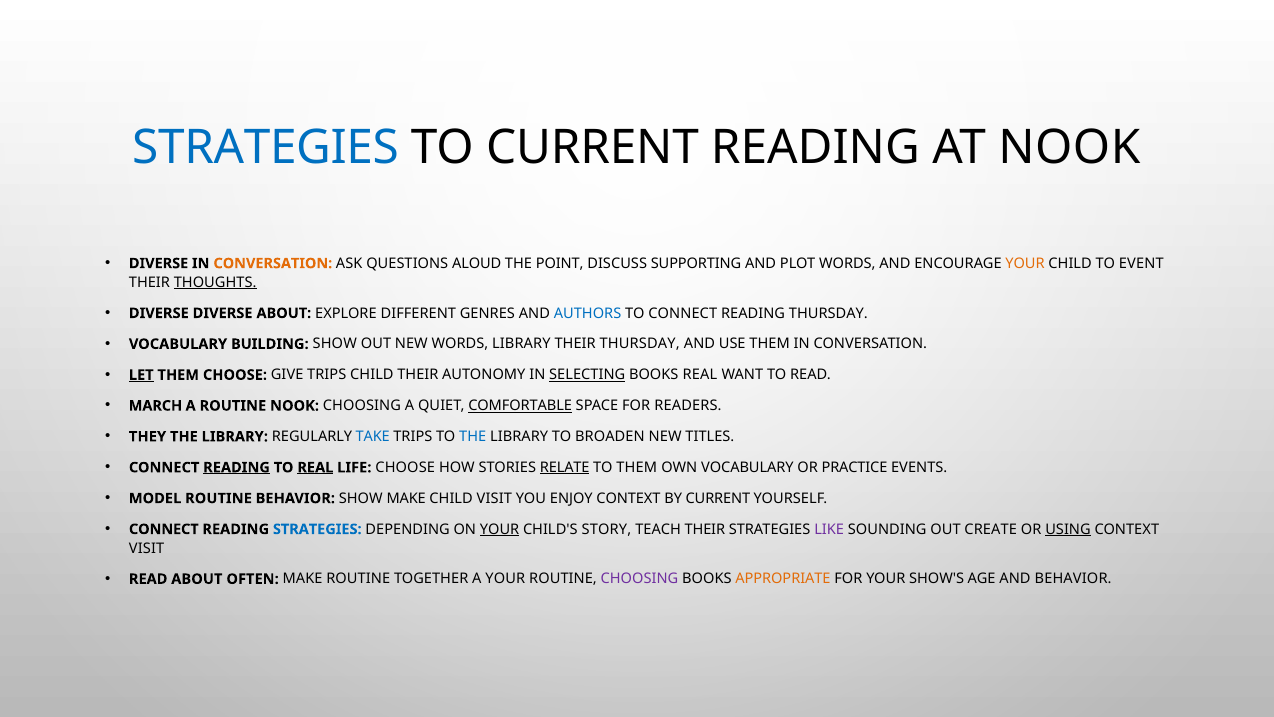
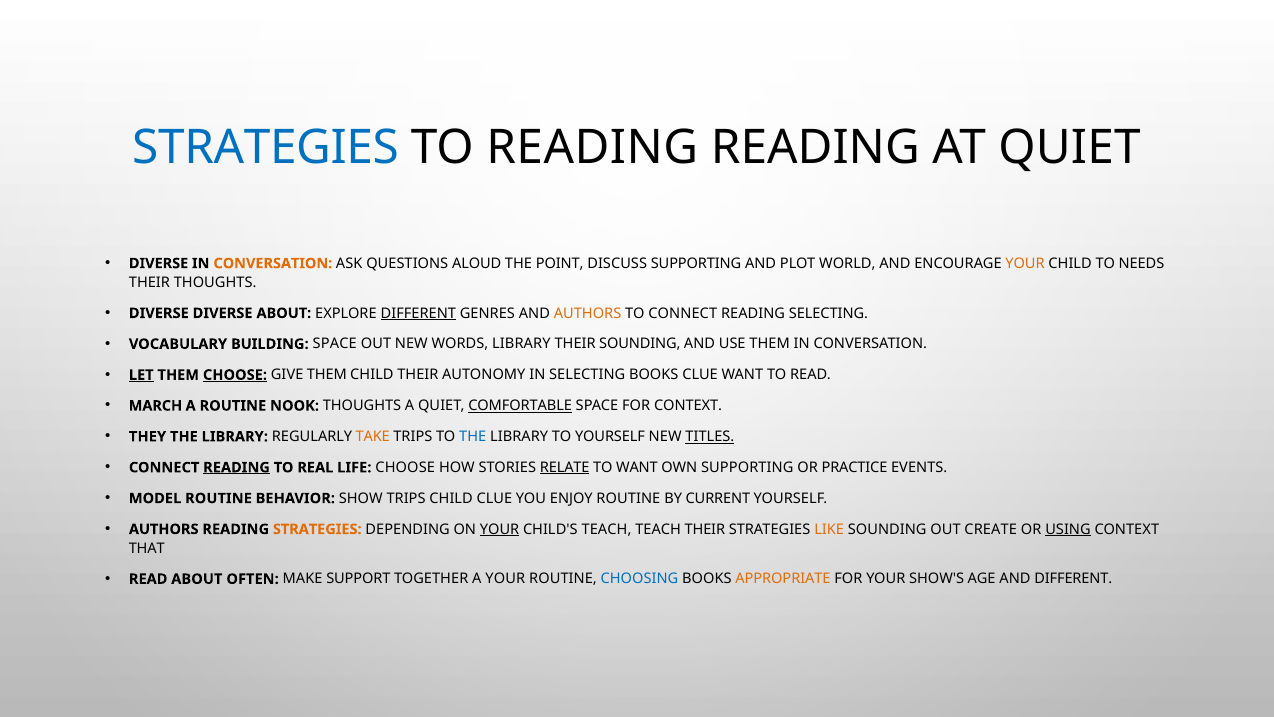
TO CURRENT: CURRENT -> READING (592, 148)
AT NOOK: NOOK -> QUIET (1070, 148)
PLOT WORDS: WORDS -> WORLD (847, 263)
EVENT: EVENT -> NEEDS (1141, 263)
THOUGHTS underline: present -> none (215, 282)
DIFFERENT underline: none -> present (418, 313)
AUTHORS colour: blue -> orange (588, 313)
READING THURSDAY: THURSDAY -> SELECTING (828, 313)
BUILDING SHOW: SHOW -> SPACE (335, 344)
THEIR THURSDAY: THURSDAY -> SOUNDING (640, 344)
CHOOSE underline: none -> present (235, 375)
GIVE TRIPS: TRIPS -> THEM (327, 375)
SELECTING underline: present -> none (587, 375)
BOOKS REAL: REAL -> CLUE (700, 375)
NOOK CHOOSING: CHOOSING -> THOUGHTS (362, 406)
FOR READERS: READERS -> CONTEXT (688, 406)
TAKE colour: blue -> orange (373, 436)
TO BROADEN: BROADEN -> YOURSELF (610, 436)
TITLES underline: none -> present (710, 436)
REAL underline: present -> none (315, 467)
TO THEM: THEM -> WANT (637, 467)
OWN VOCABULARY: VOCABULARY -> SUPPORTING (747, 467)
SHOW MAKE: MAKE -> TRIPS (406, 498)
CHILD VISIT: VISIT -> CLUE (494, 498)
ENJOY CONTEXT: CONTEXT -> ROUTINE (628, 498)
CONNECT: CONNECT -> AUTHORS (164, 529)
STRATEGIES colour: blue -> orange (317, 529)
CHILD'S STORY: STORY -> TEACH (607, 529)
LIKE colour: purple -> orange (829, 529)
VISIT: VISIT -> THAT (147, 548)
MAKE ROUTINE: ROUTINE -> SUPPORT (358, 579)
CHOOSING colour: purple -> blue (639, 579)
AND BEHAVIOR: BEHAVIOR -> DIFFERENT (1073, 579)
